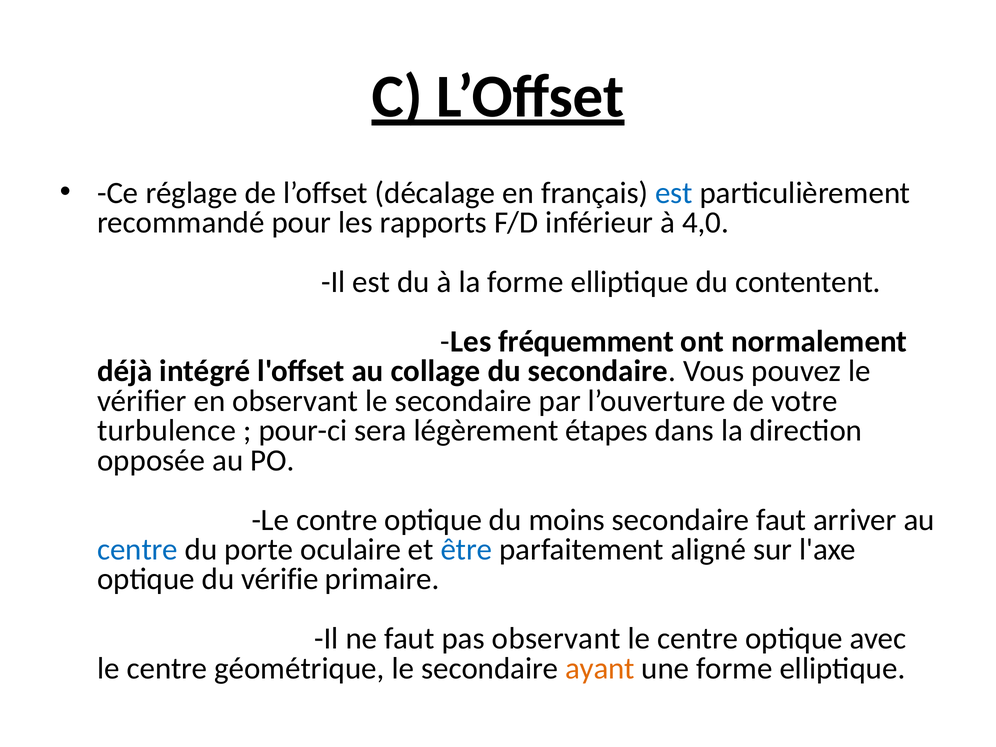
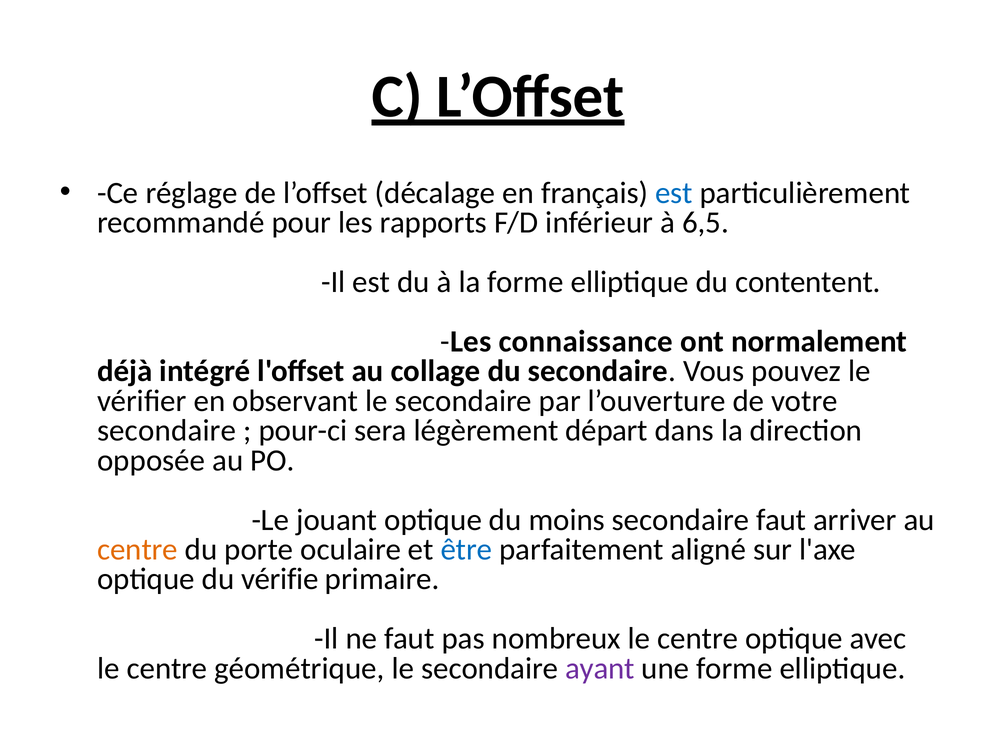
4,0: 4,0 -> 6,5 (706, 223)
fréquemment: fréquemment -> connaissance (586, 341)
turbulence: turbulence -> secondaire (167, 431)
étapes: étapes -> départ (607, 431)
contre: contre -> jouant (337, 520)
centre colour: blue -> orange (137, 550)
pas observant: observant -> nombreux (556, 639)
ayant colour: orange -> purple (600, 668)
